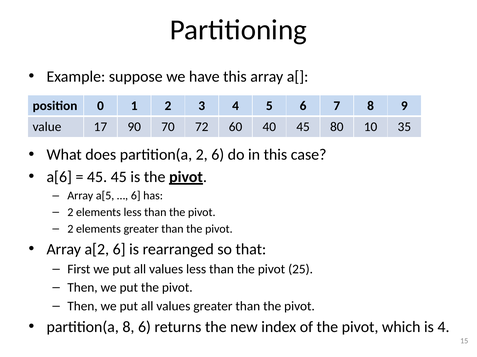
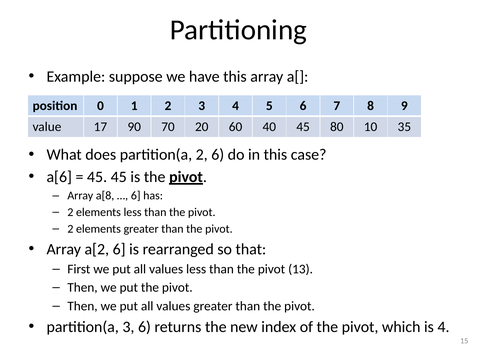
72: 72 -> 20 (202, 127)
a[5: a[5 -> a[8 (105, 196)
25: 25 -> 13 (301, 270)
partition(a 8: 8 -> 3 (128, 328)
